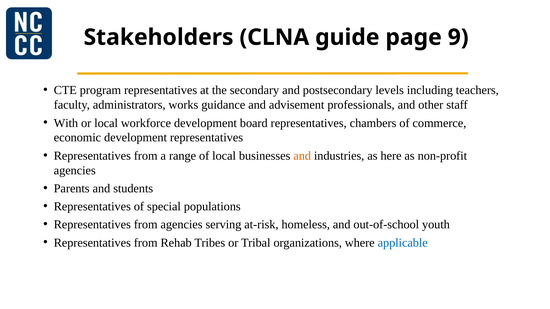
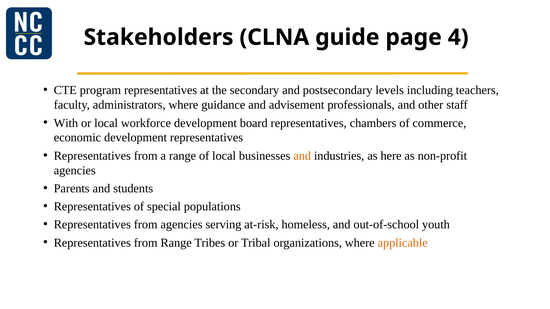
9: 9 -> 4 (458, 37)
administrators works: works -> where (183, 105)
from Rehab: Rehab -> Range (176, 243)
applicable colour: blue -> orange (403, 243)
